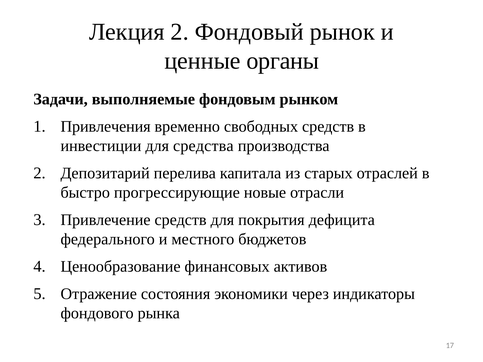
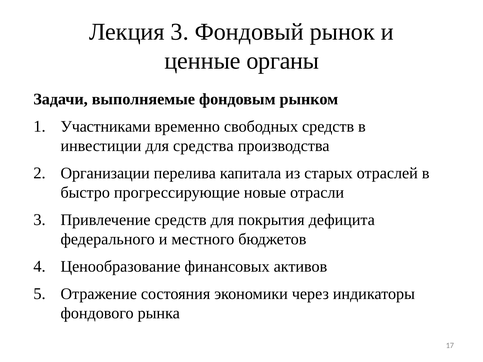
Лекция 2: 2 -> 3 (180, 32)
Привлечения: Привлечения -> Участниками (106, 127)
Депозитарий: Депозитарий -> Организации (105, 173)
